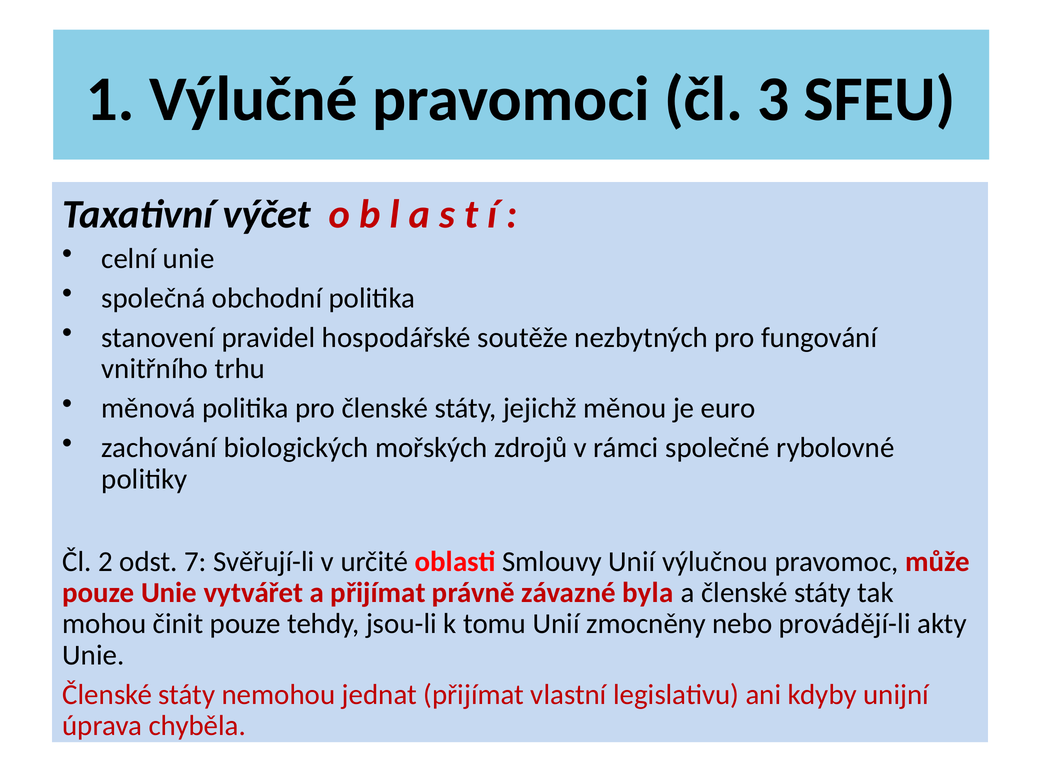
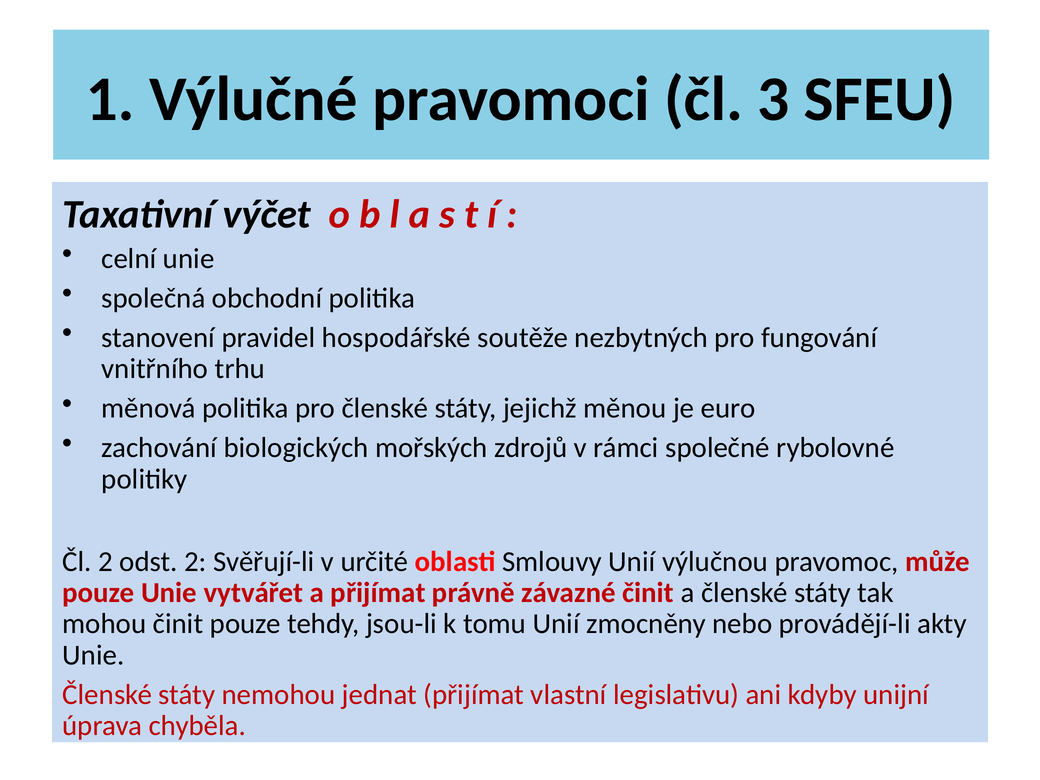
odst 7: 7 -> 2 (195, 562)
závazné byla: byla -> činit (648, 593)
